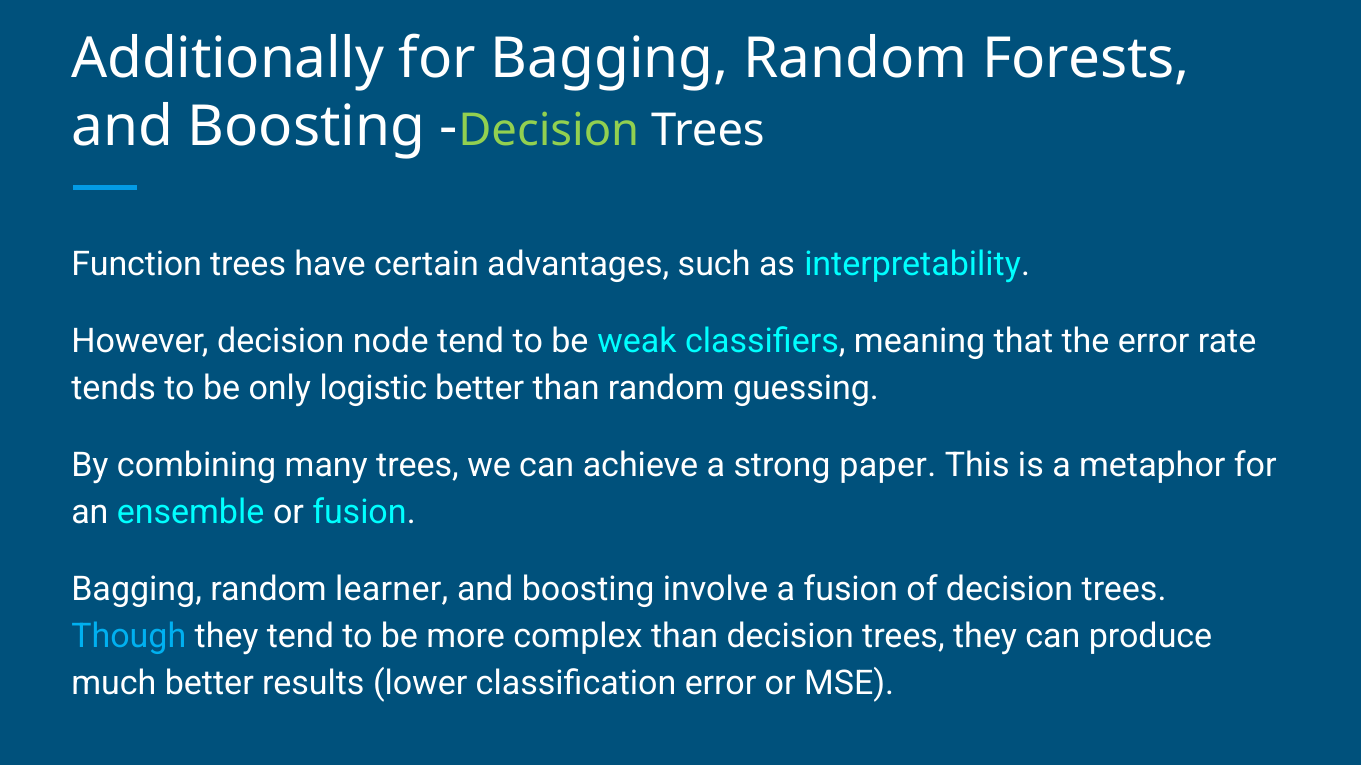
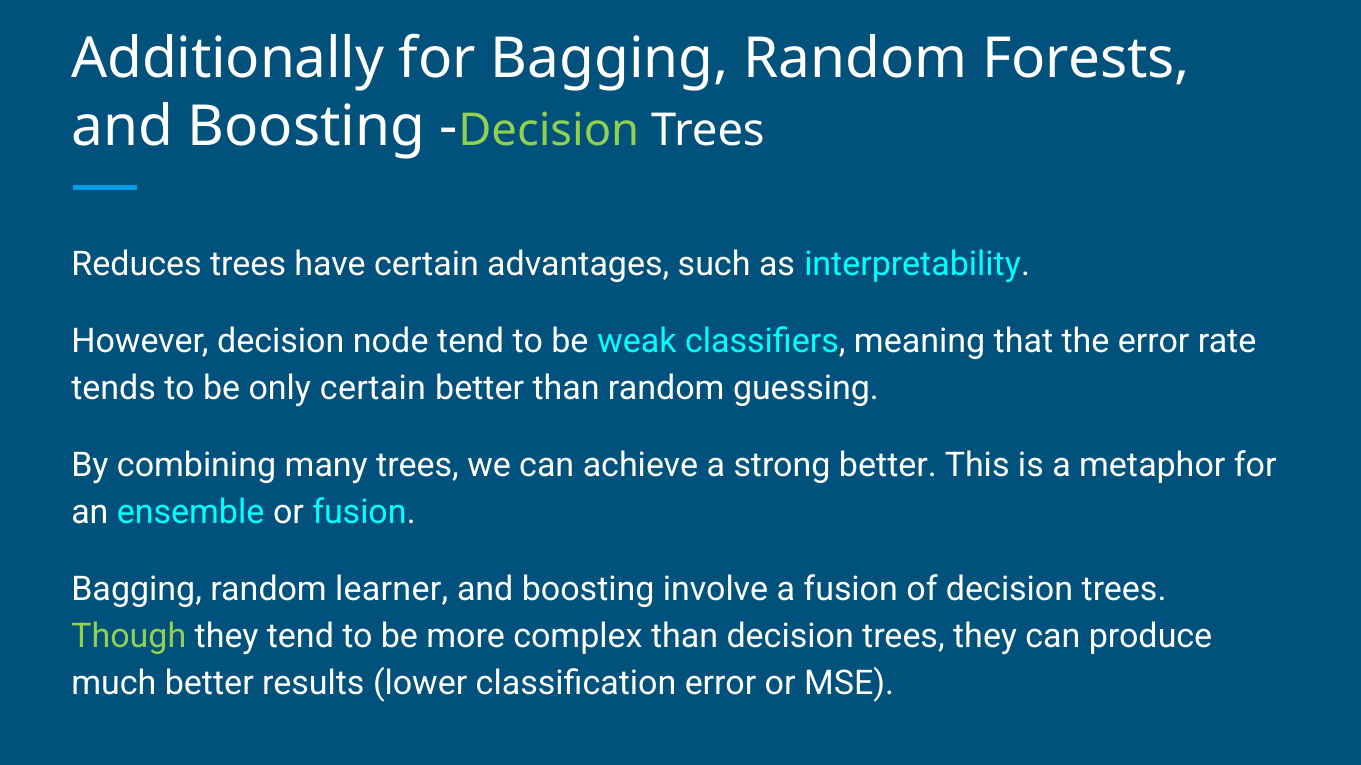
Function: Function -> Reduces (137, 264)
only logistic: logistic -> certain (373, 388)
strong paper: paper -> better (888, 465)
Though colour: light blue -> light green (129, 637)
